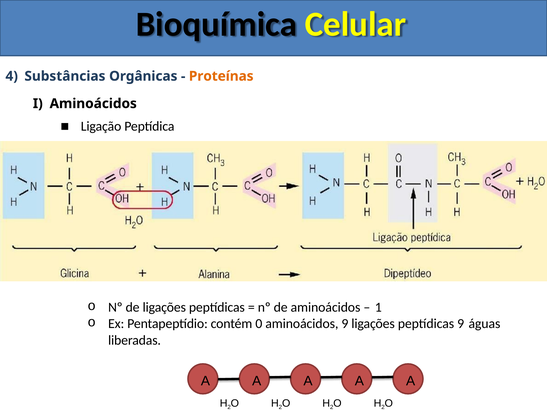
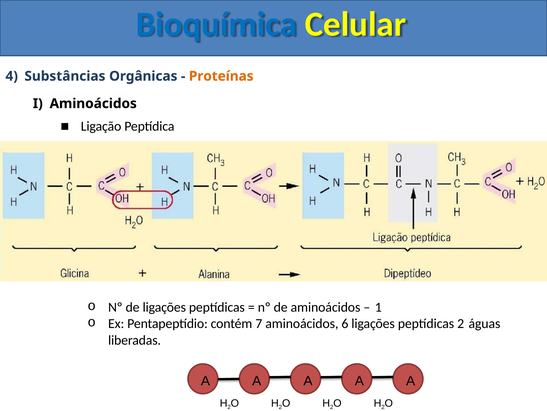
Bioquímica colour: black -> blue (216, 24)
0: 0 -> 7 (259, 323)
aminoácidos 9: 9 -> 6 (345, 323)
peptídicas 9: 9 -> 2 (461, 323)
